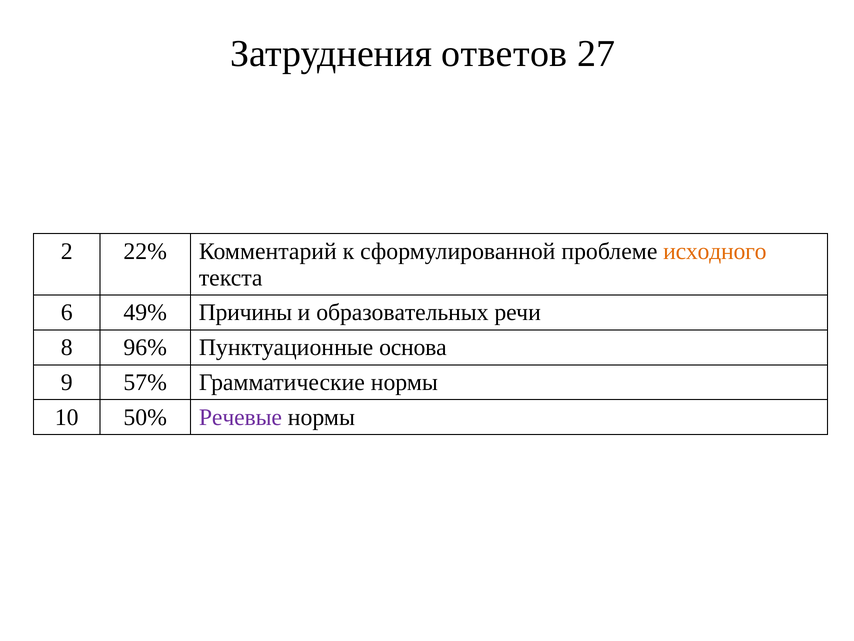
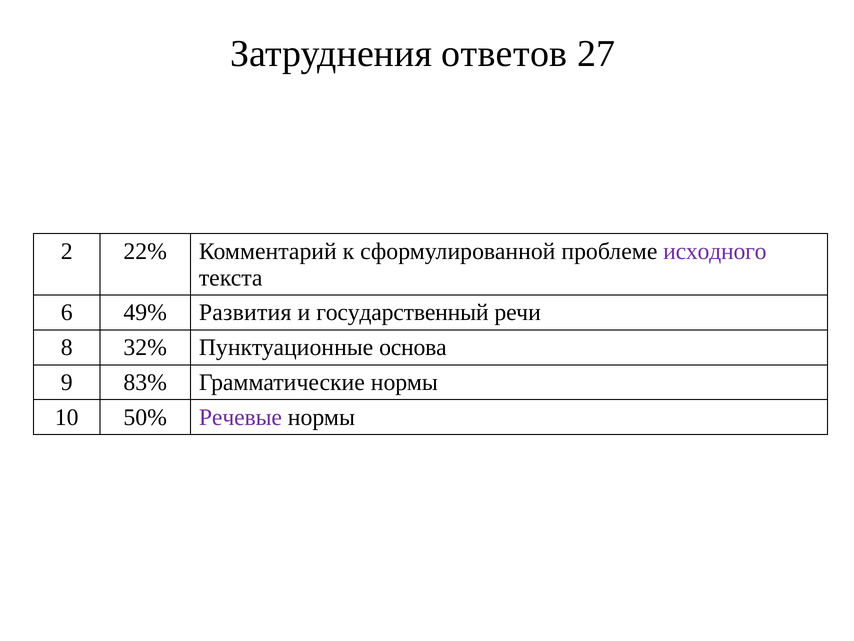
исходного colour: orange -> purple (715, 251)
Причины: Причины -> Развития (245, 312)
образовательных: образовательных -> государственный (402, 312)
96%: 96% -> 32% (145, 347)
57%: 57% -> 83% (145, 382)
